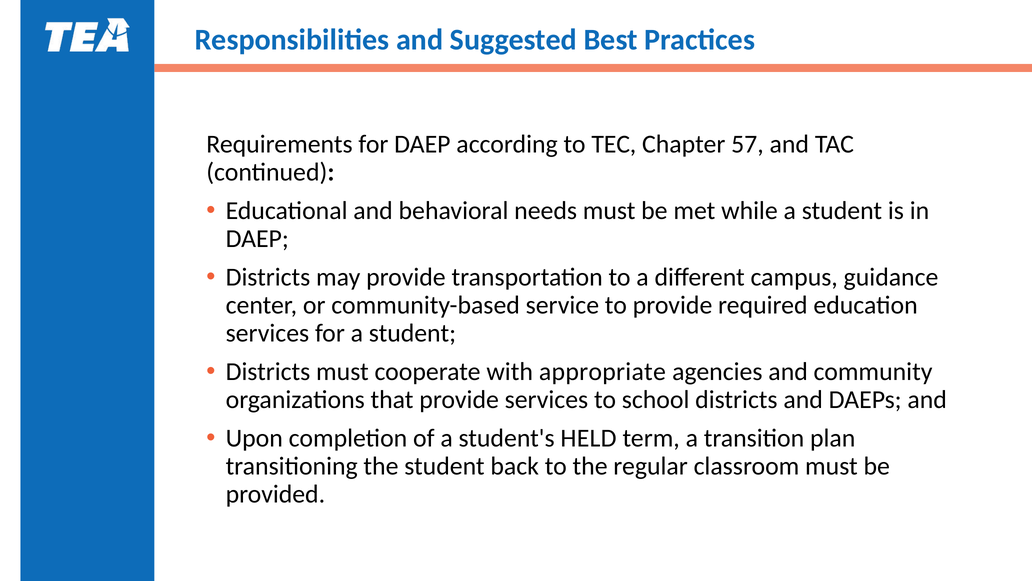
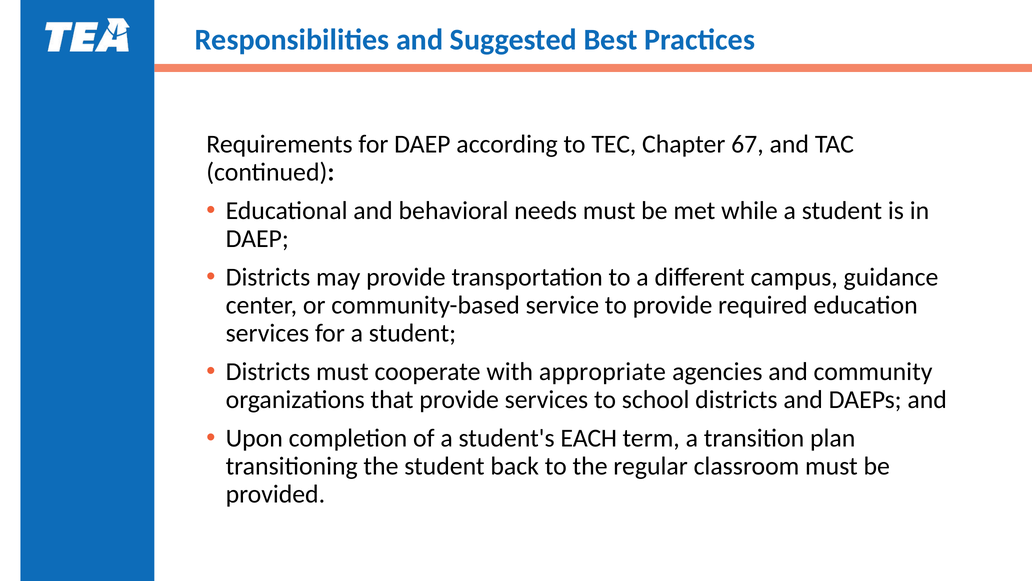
57: 57 -> 67 (747, 144)
HELD: HELD -> EACH (589, 438)
